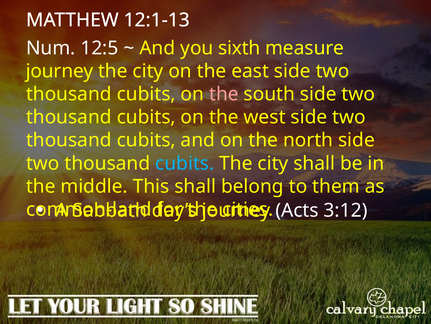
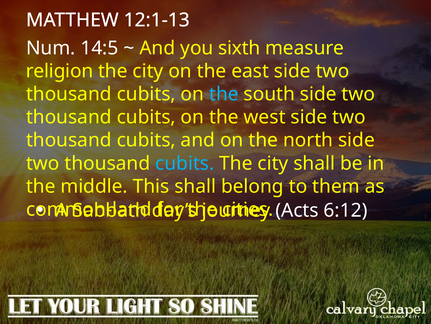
12:5: 12:5 -> 14:5 (99, 48)
journey: journey -> religion (60, 71)
the colour: pink -> light blue (224, 94)
3:12: 3:12 -> 6:12 (346, 210)
